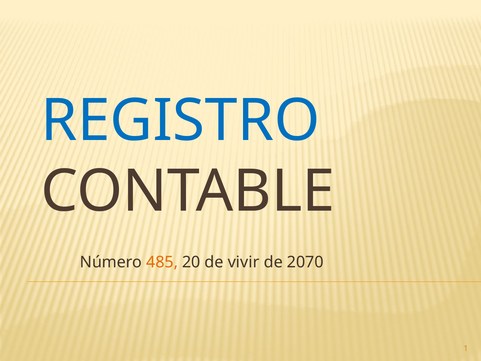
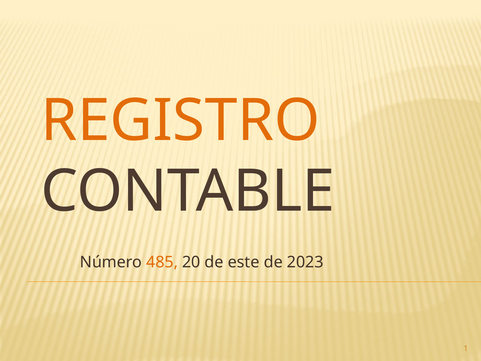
REGISTRO colour: blue -> orange (180, 121)
vivir: vivir -> este (244, 262)
2070: 2070 -> 2023 (305, 262)
